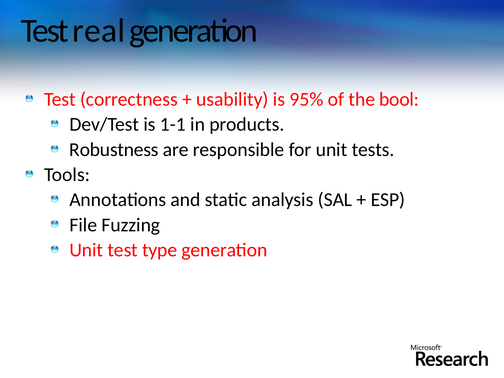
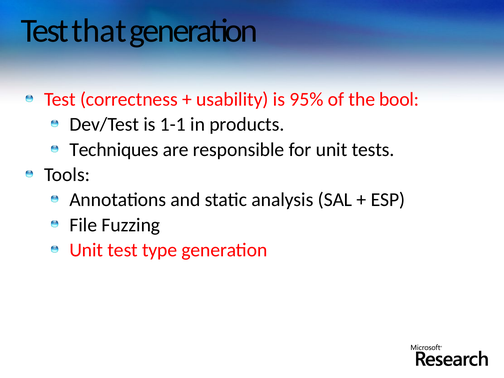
real: real -> that (99, 31)
Robustness: Robustness -> Techniques (114, 150)
